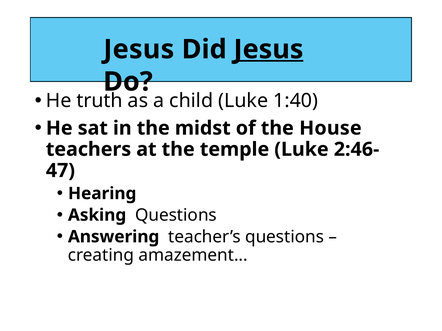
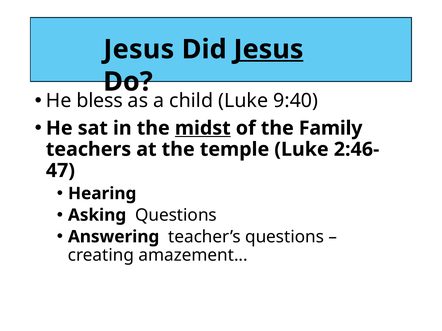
truth: truth -> bless (100, 101)
1:40: 1:40 -> 9:40 (296, 101)
midst underline: none -> present (203, 128)
House: House -> Family (331, 128)
